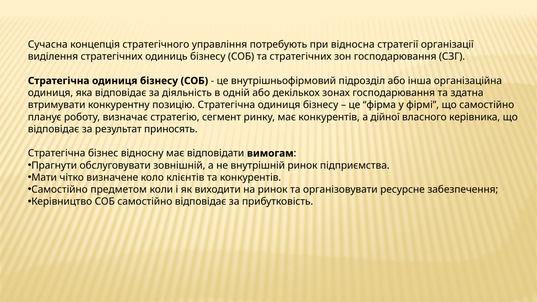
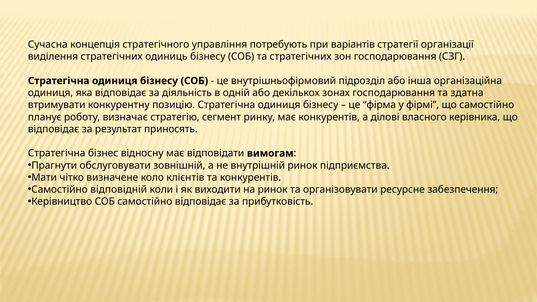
відносна: відносна -> варіантів (353, 45)
дійної: дійної -> ділові (385, 117)
предметом: предметом -> відповідній (119, 190)
